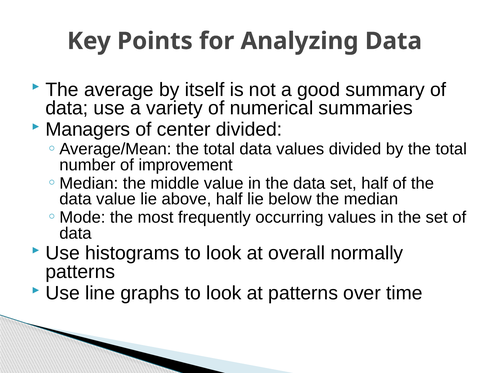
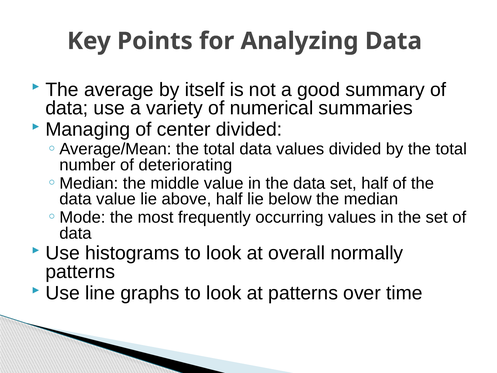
Managers: Managers -> Managing (88, 130)
improvement: improvement -> deteriorating (185, 165)
